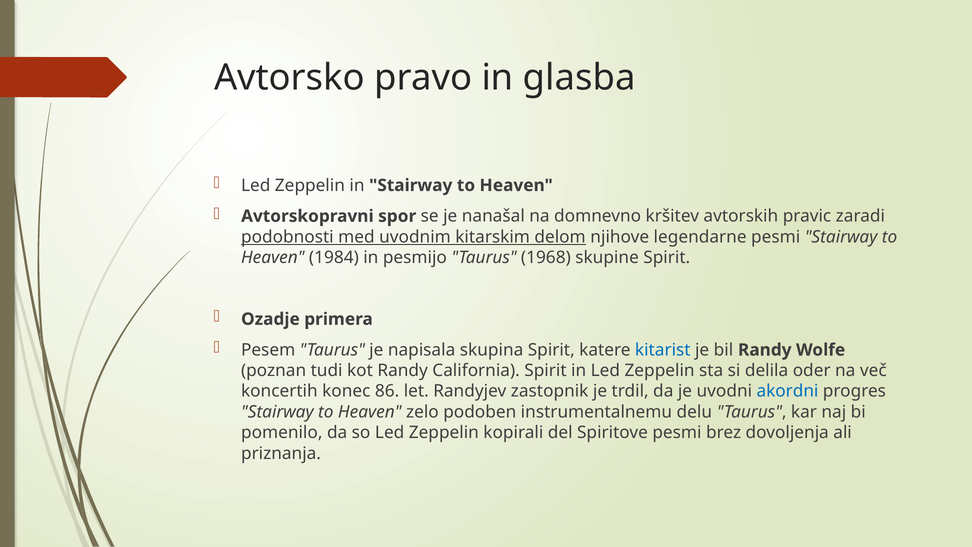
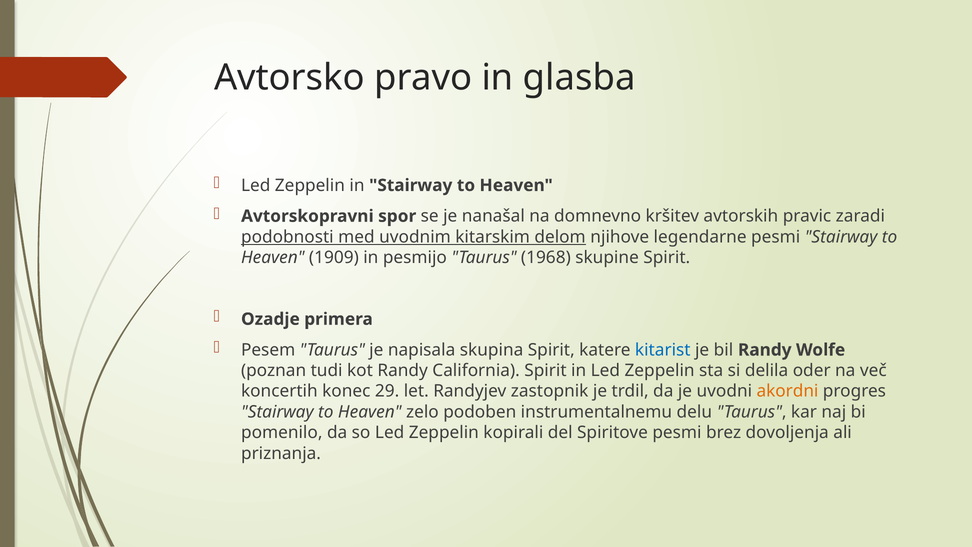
1984: 1984 -> 1909 (334, 257)
86: 86 -> 29 (387, 391)
akordni colour: blue -> orange (787, 391)
